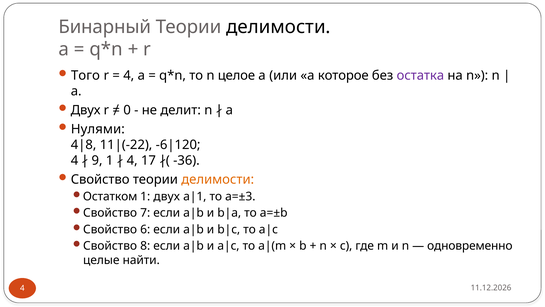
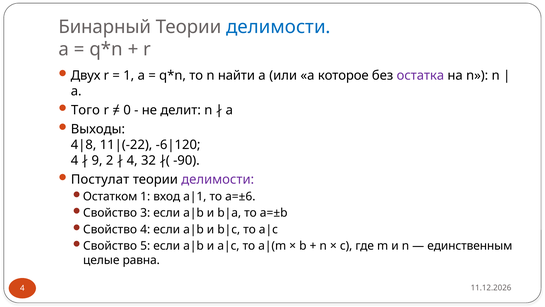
делимости colour: black -> blue (278, 27)
Того: Того -> Двух (86, 75)
4: 4 -> 1 (129, 75)
целое: целое -> найти (236, 75)
Двух: Двух -> Того (85, 110)
Нулями: Нулями -> Выходы (98, 129)
9 1: 1 -> 2 (110, 160)
17: 17 -> 32 (148, 160)
-36: -36 -> -90 (186, 160)
Свойство: Свойство -> Постулат (100, 179)
делимости colour: orange -> purple (218, 179)
1 двух: двух -> вход (167, 196)
a=±3: a=±3 -> a=±6 (240, 196)
7: 7 -> 3 (145, 213)
Свойство 6: 6 -> 4 (145, 229)
8: 8 -> 5 (145, 246)
одновременно: одновременно -> единственным (470, 246)
найти: найти -> равна (141, 260)
